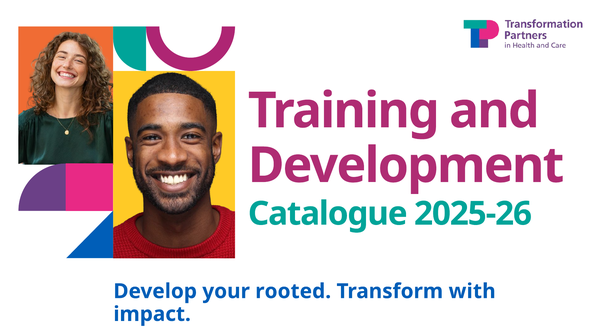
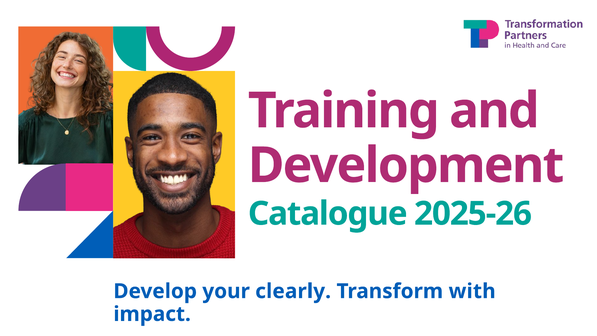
rooted: rooted -> clearly (293, 291)
